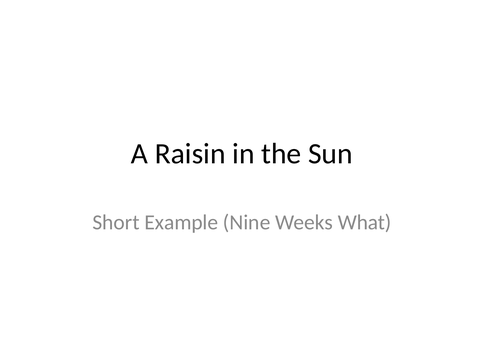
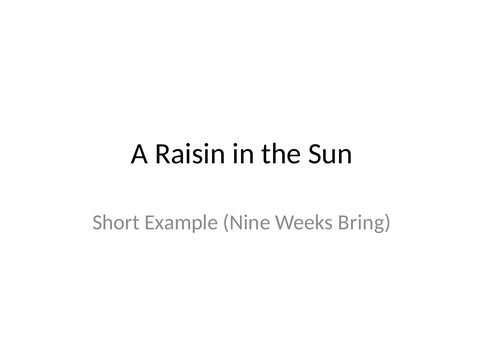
What: What -> Bring (364, 223)
